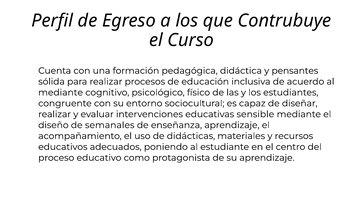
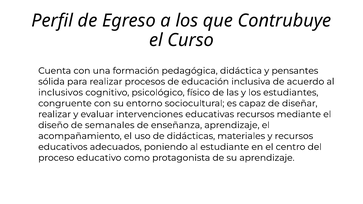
mediante: mediante -> inclusivos (61, 93)
educativas sensible: sensible -> recursos (255, 114)
